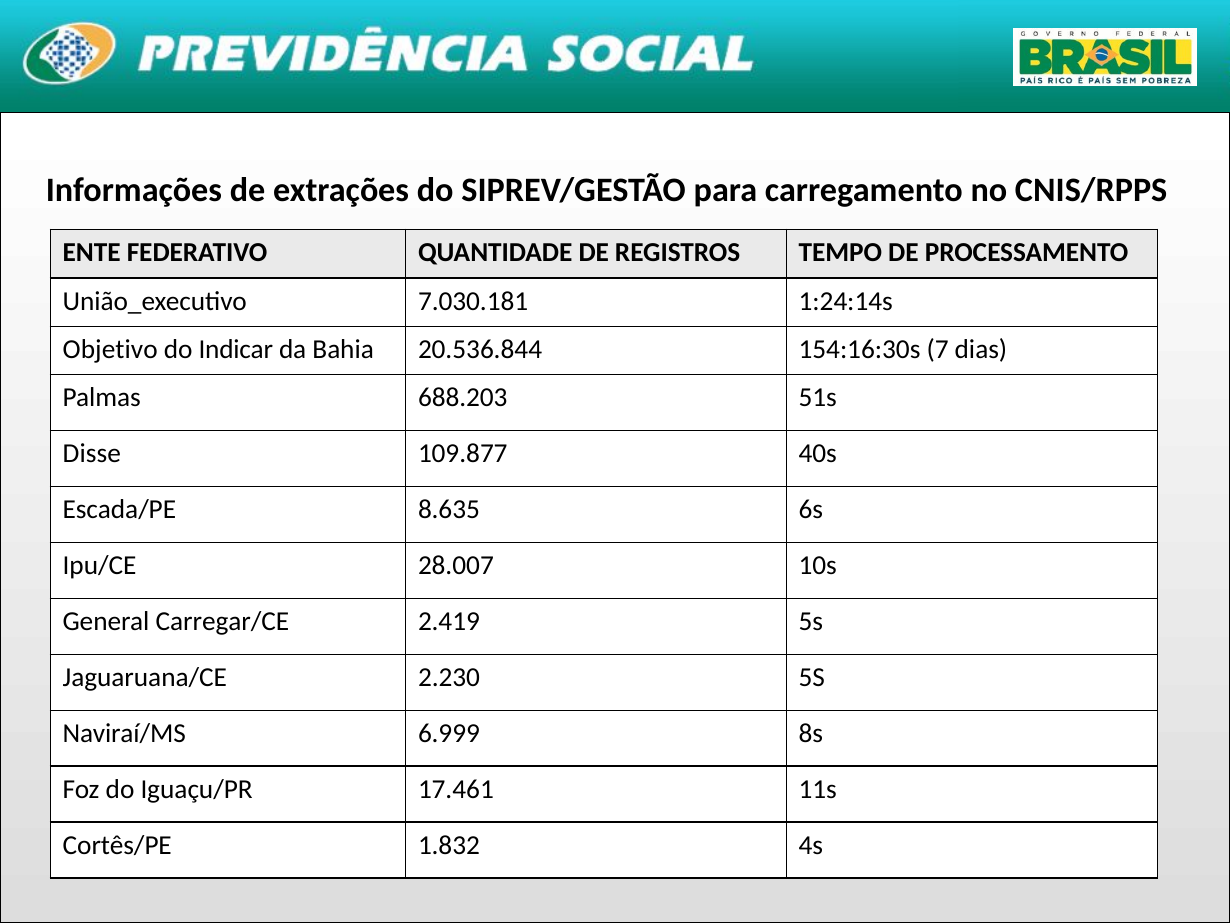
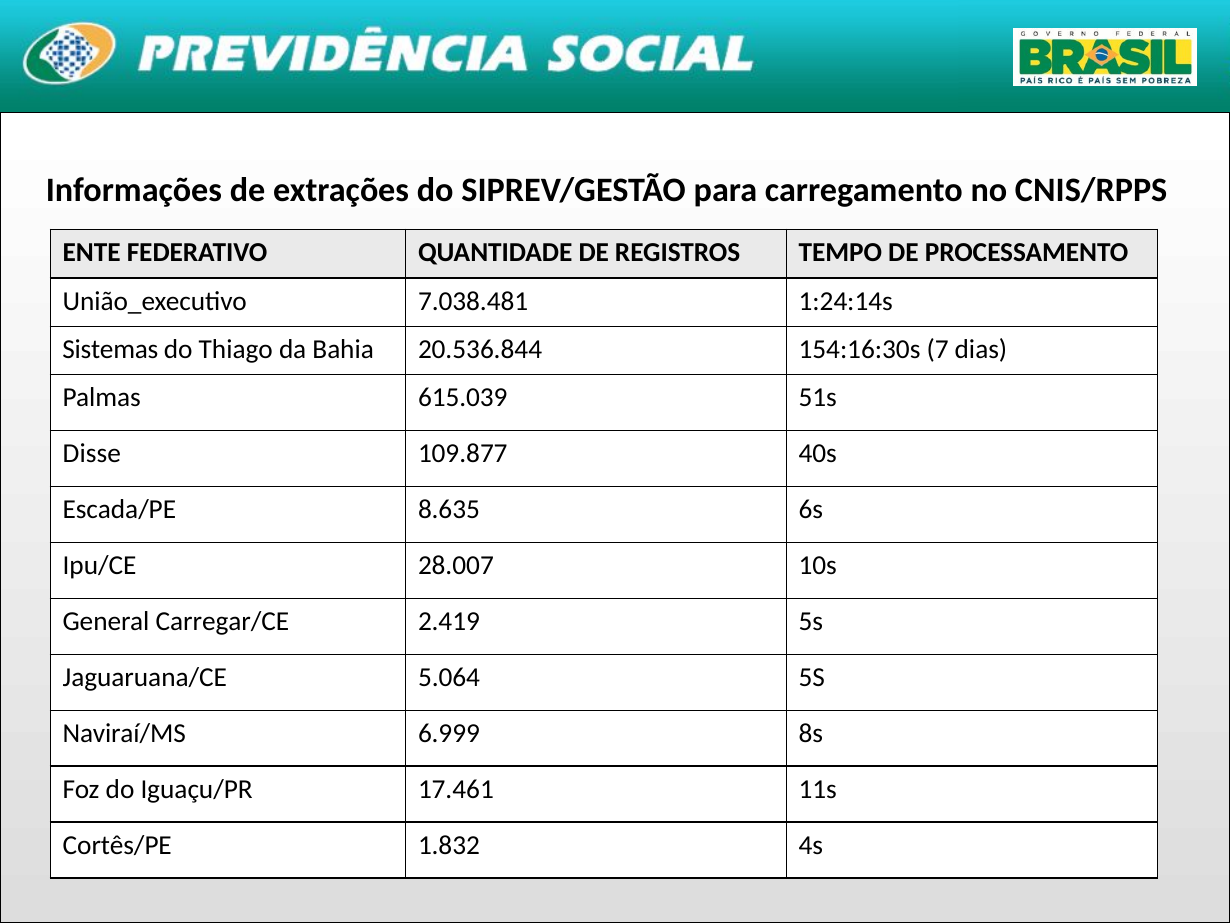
7.030.181: 7.030.181 -> 7.038.481 (473, 301)
Objetivo: Objetivo -> Sistemas (110, 349)
Indicar: Indicar -> Thiago (236, 349)
688.203: 688.203 -> 615.039 (463, 398)
2.230: 2.230 -> 5.064 (449, 677)
